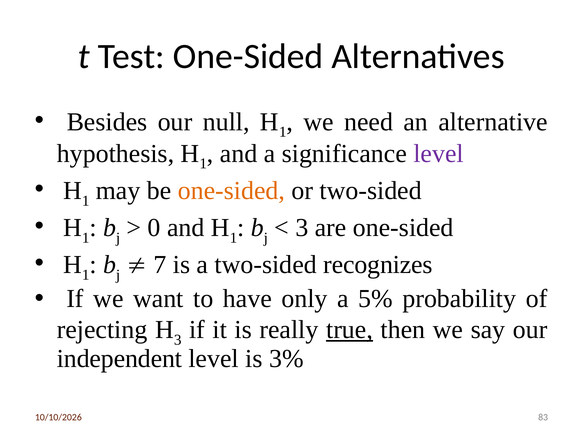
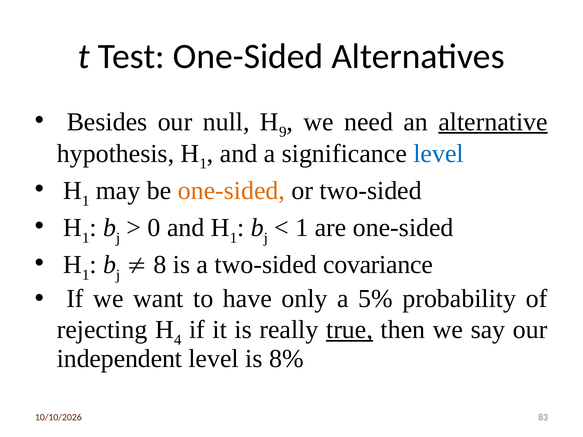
1: 1 -> 9 (283, 132)
alternative underline: none -> present (493, 122)
level colour: purple -> blue (439, 154)
3: 3 -> 1 (302, 228)
7: 7 -> 8 (160, 265)
recognizes: recognizes -> covariance (378, 265)
3: 3 -> 4 (178, 340)
3%: 3% -> 8% (286, 359)
